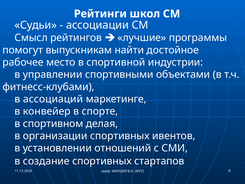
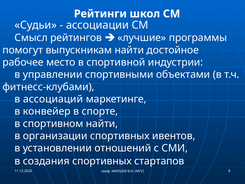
спортивном делая: делая -> найти (102, 124)
создание: создание -> создания (46, 161)
